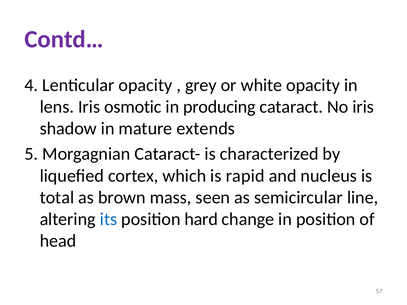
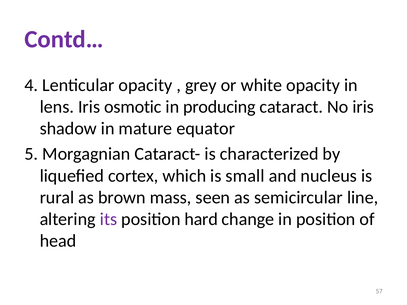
extends: extends -> equator (206, 129)
rapid: rapid -> small (245, 176)
total: total -> rural (57, 198)
its colour: blue -> purple (109, 219)
